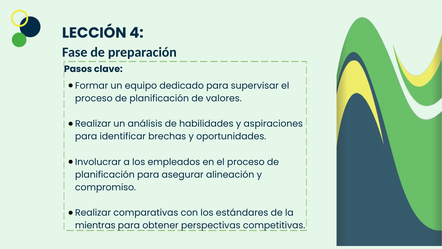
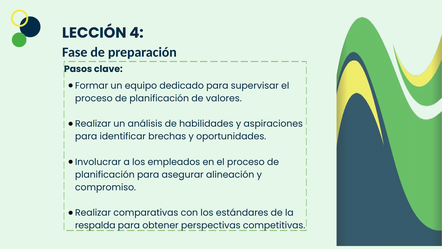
mientras: mientras -> respalda (95, 225)
